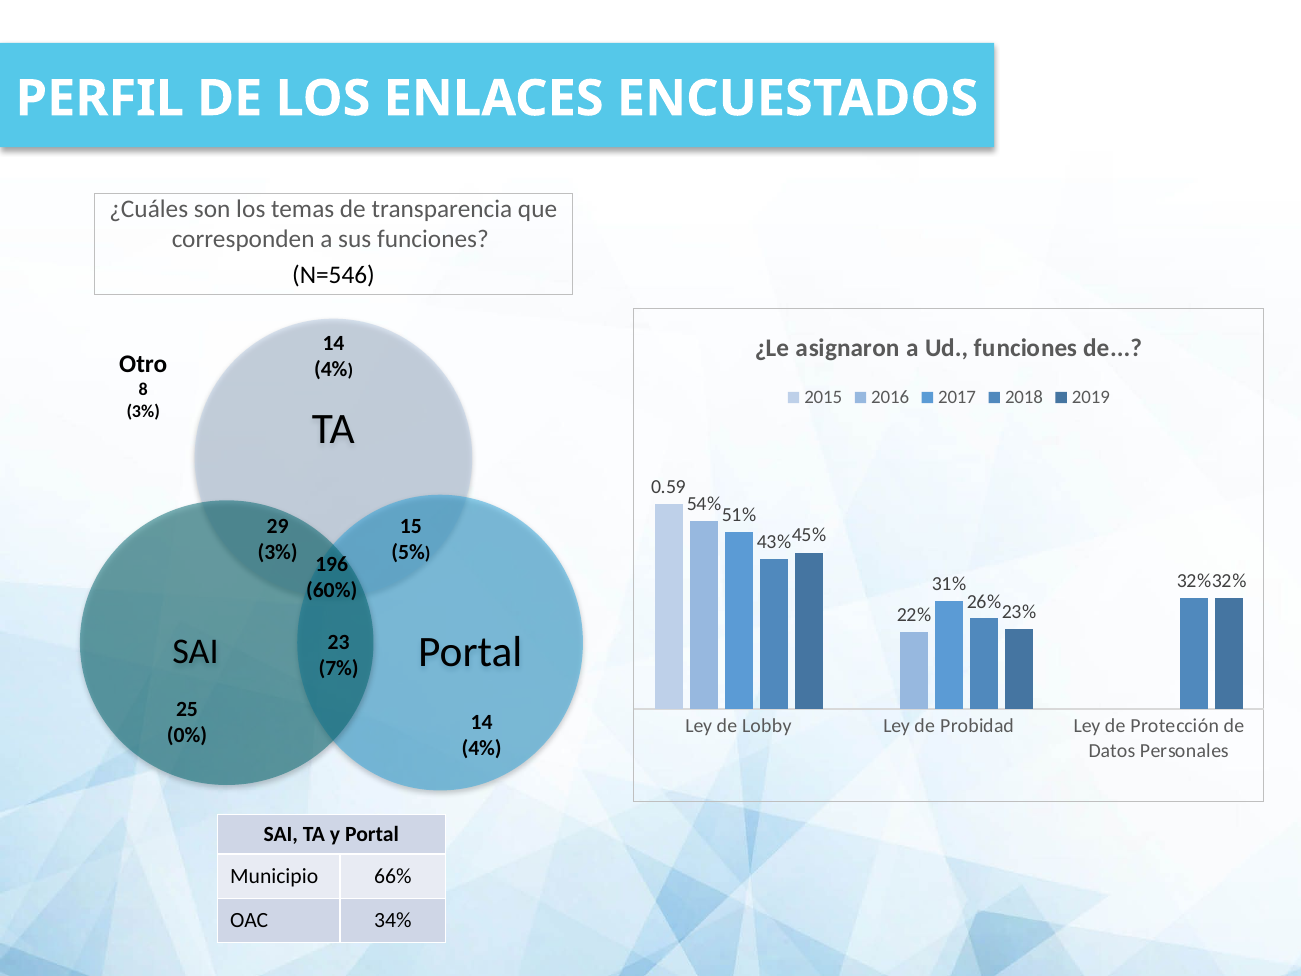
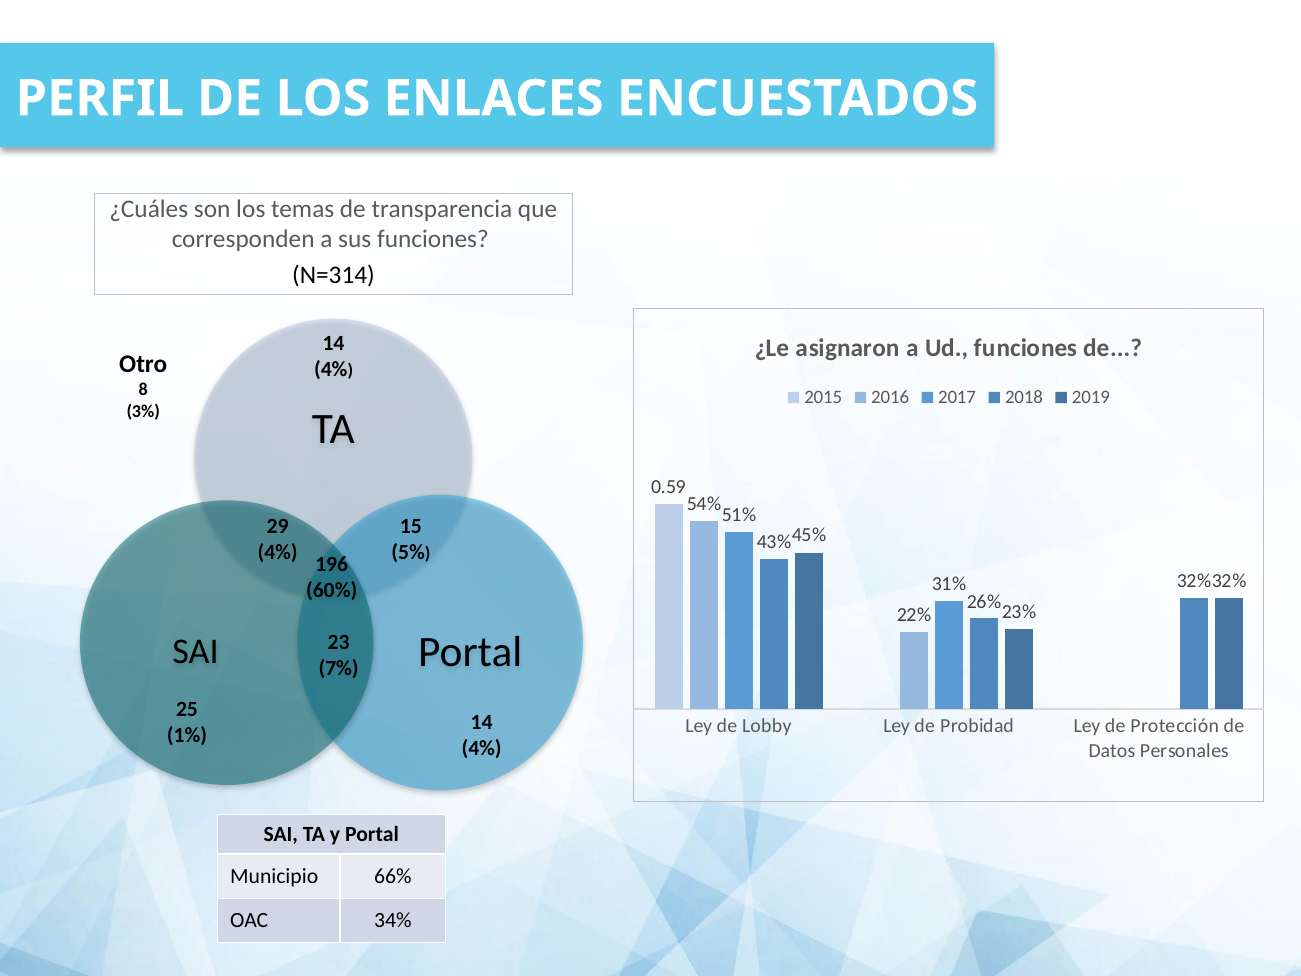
N=546: N=546 -> N=314 (333, 275)
3%: 3% -> 4% (278, 552)
0%: 0% -> 1% (187, 735)
